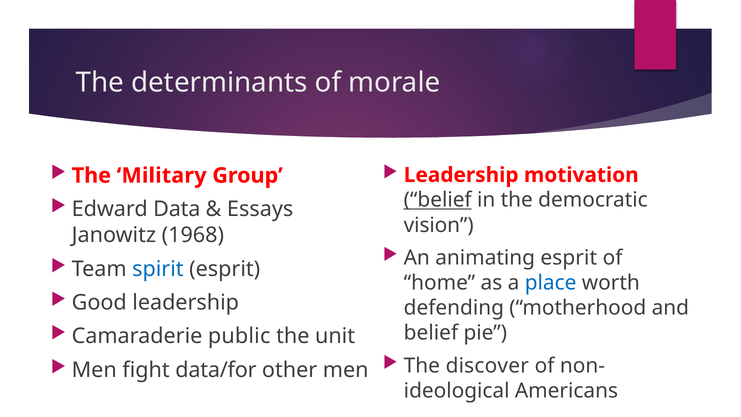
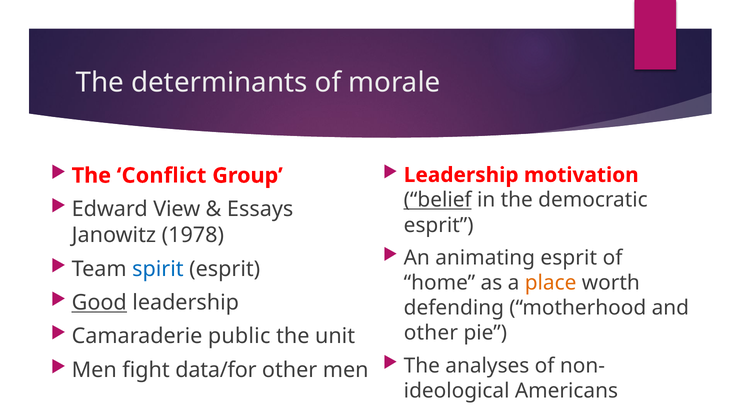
Military: Military -> Conflict (162, 175)
Data: Data -> View (177, 209)
vision: vision -> esprit (439, 225)
1968: 1968 -> 1978 (193, 235)
place colour: blue -> orange (551, 283)
Good underline: none -> present (99, 302)
belief: belief -> other (431, 333)
discover: discover -> analyses (487, 366)
